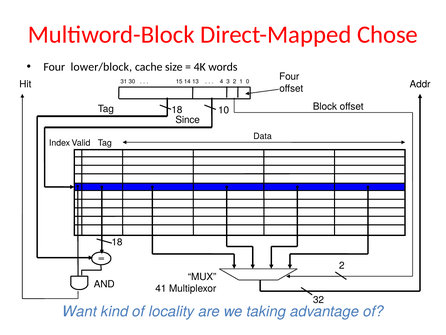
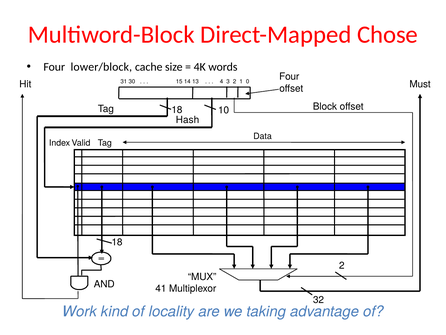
Addr: Addr -> Must (420, 84)
Since: Since -> Hash (188, 120)
Want: Want -> Work (80, 311)
